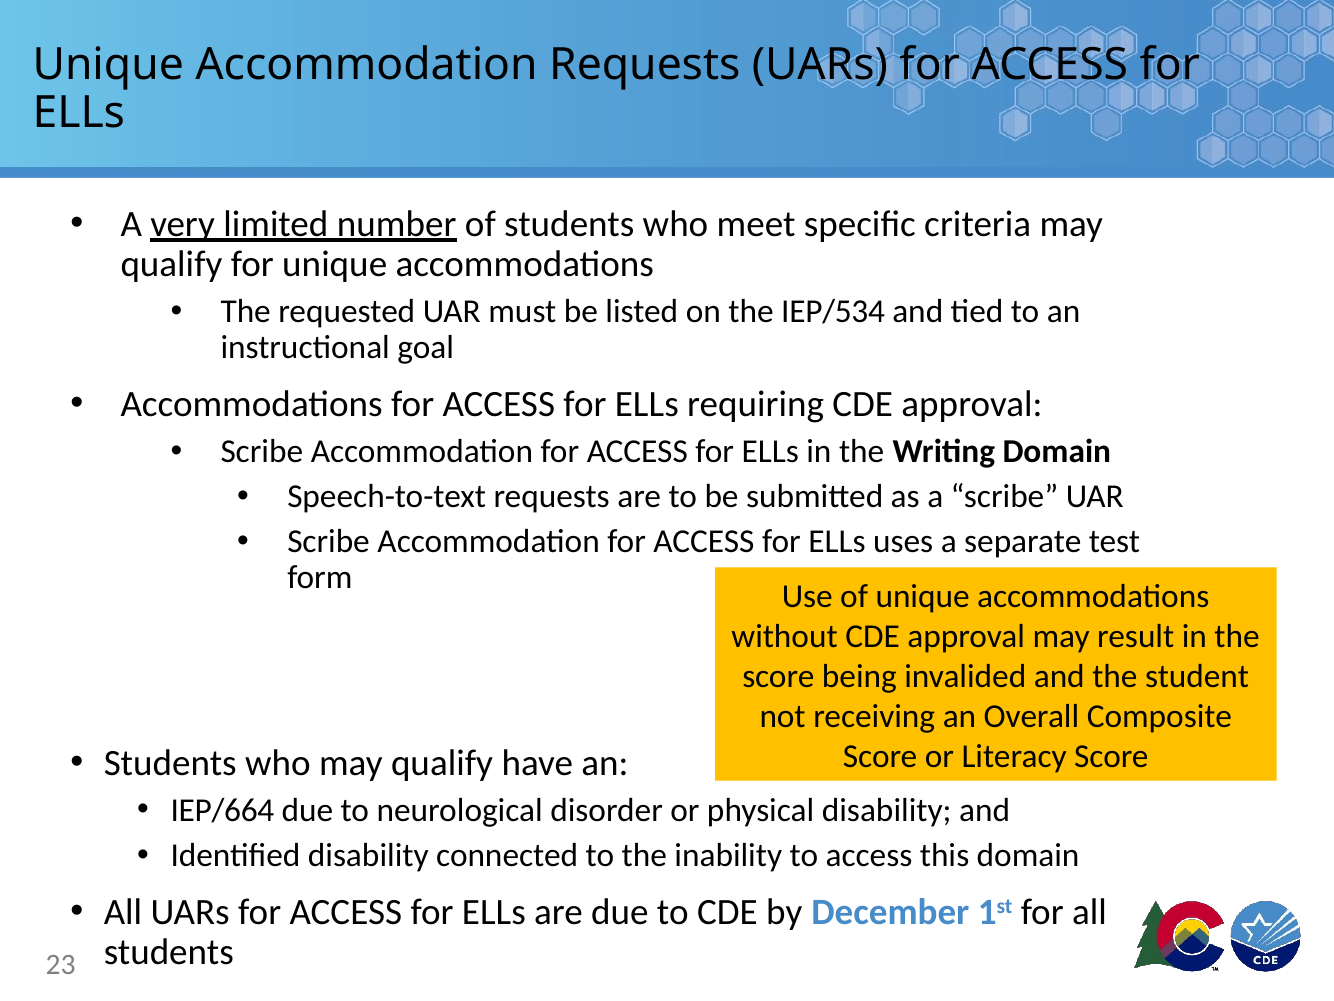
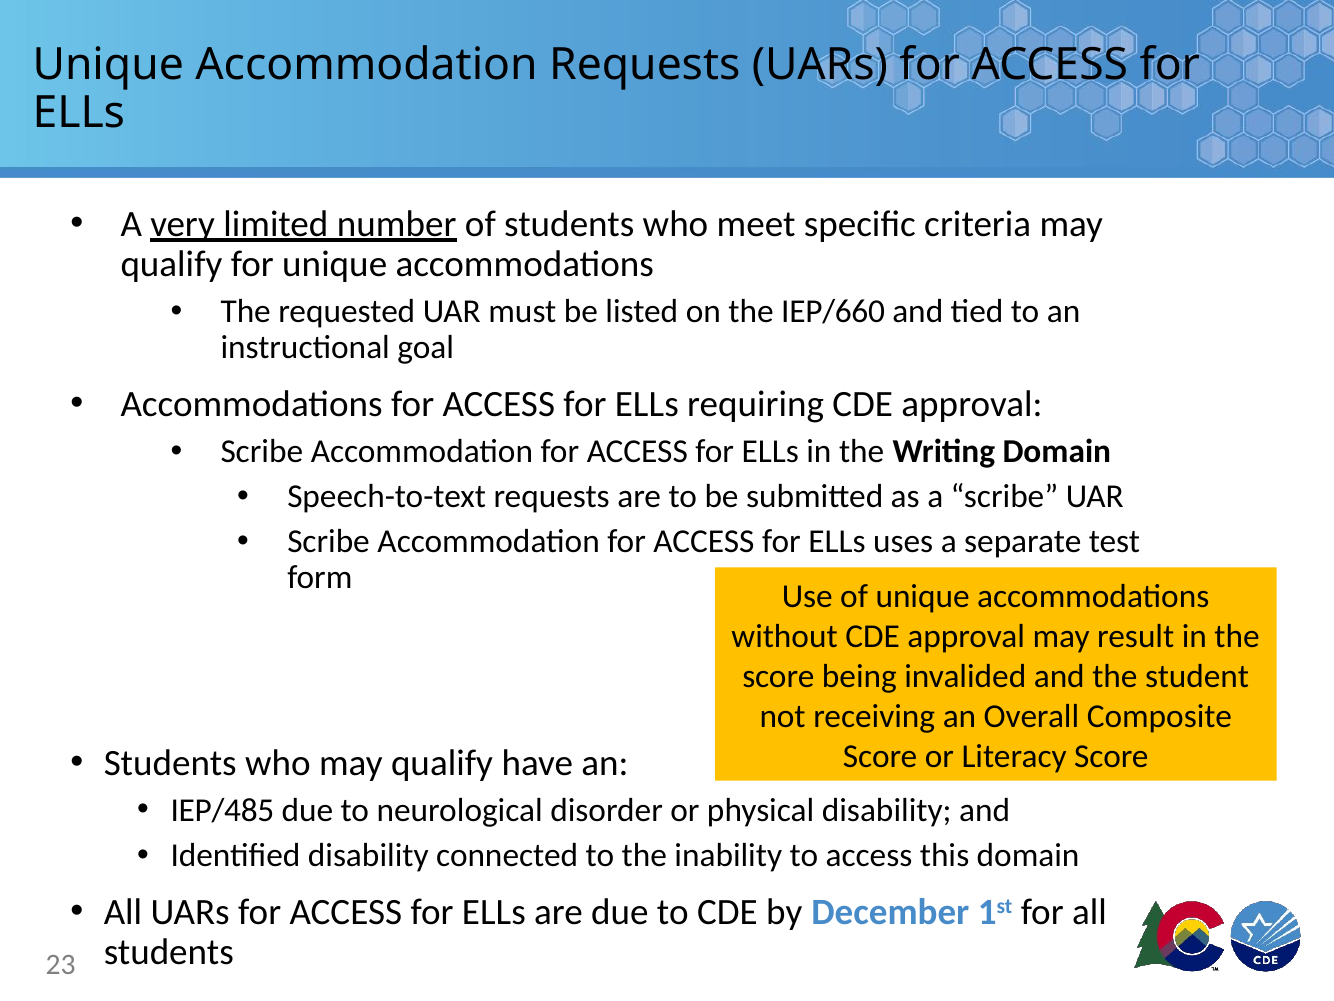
IEP/534: IEP/534 -> IEP/660 (833, 311)
IEP/664: IEP/664 -> IEP/485 (222, 810)
